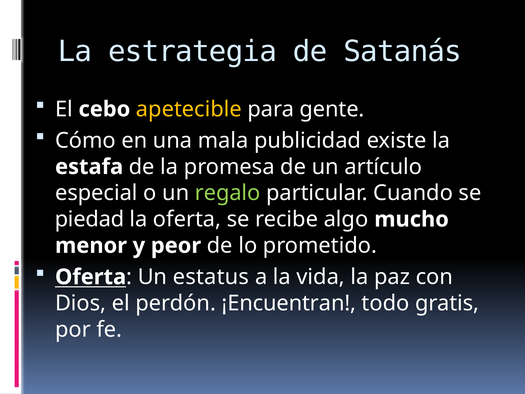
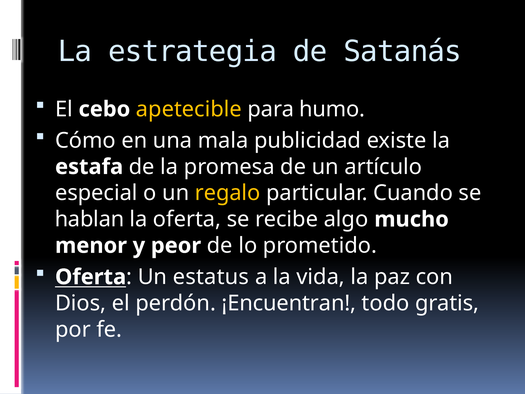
gente: gente -> humo (332, 109)
regalo colour: light green -> yellow (228, 193)
piedad: piedad -> hablan (89, 219)
